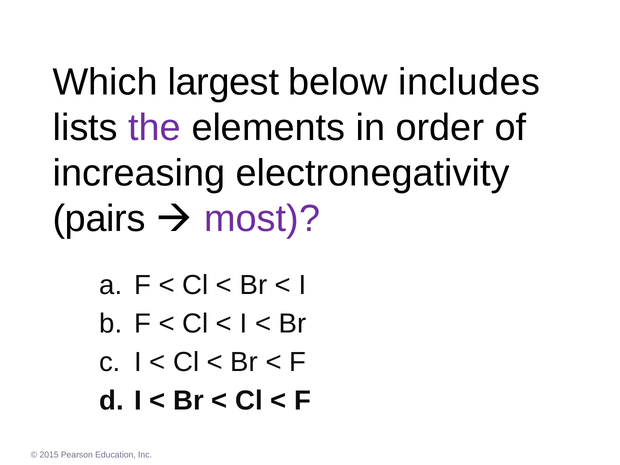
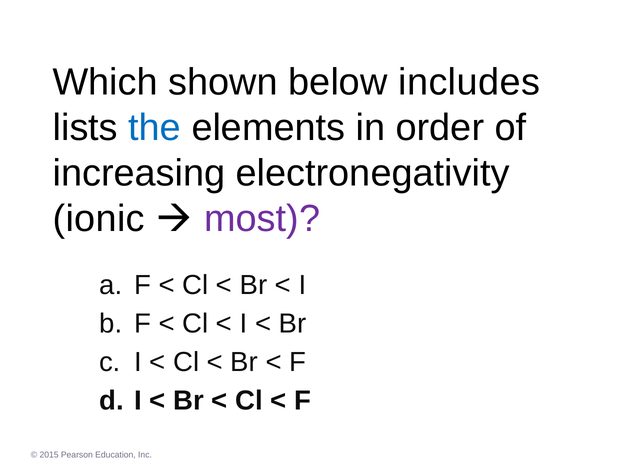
largest: largest -> shown (223, 82)
the colour: purple -> blue (155, 128)
pairs: pairs -> ionic (99, 219)
